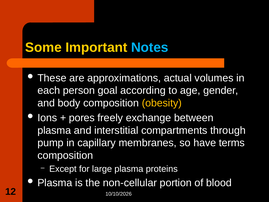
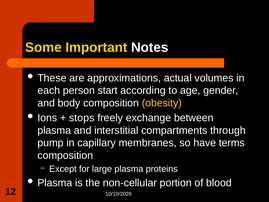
Notes colour: light blue -> white (150, 47)
goal: goal -> start (108, 90)
pores: pores -> stops (82, 118)
